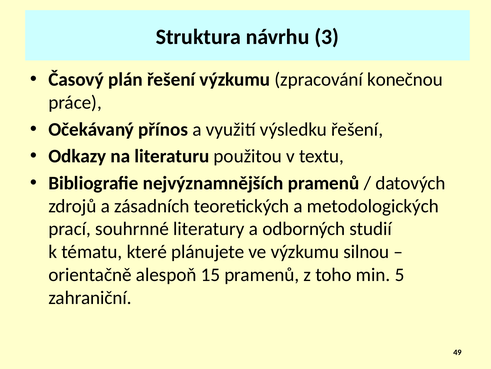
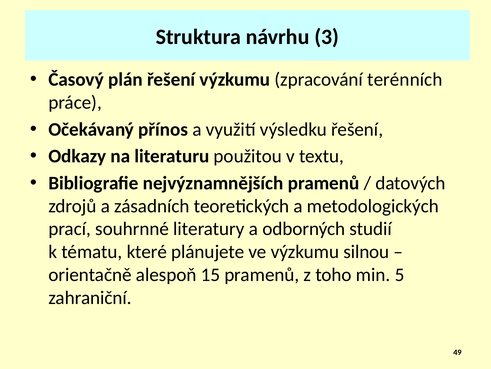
konečnou: konečnou -> terénních (405, 80)
